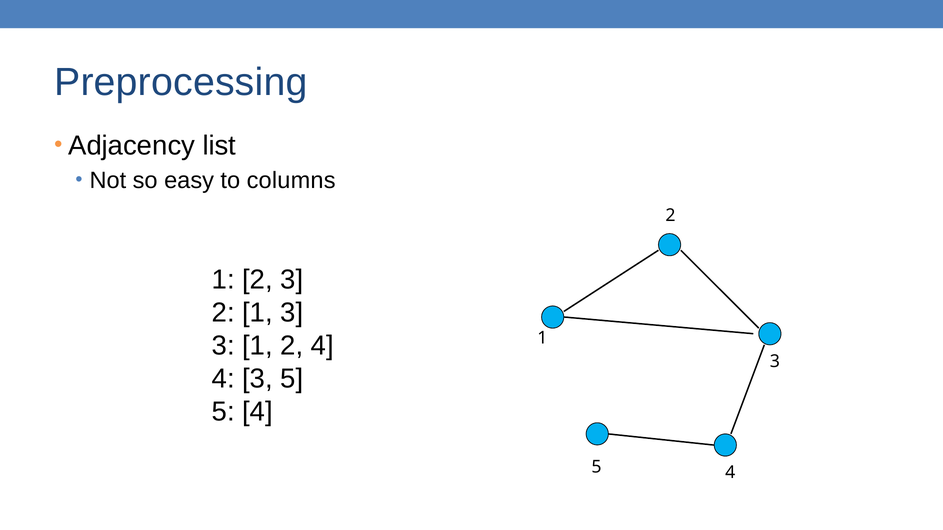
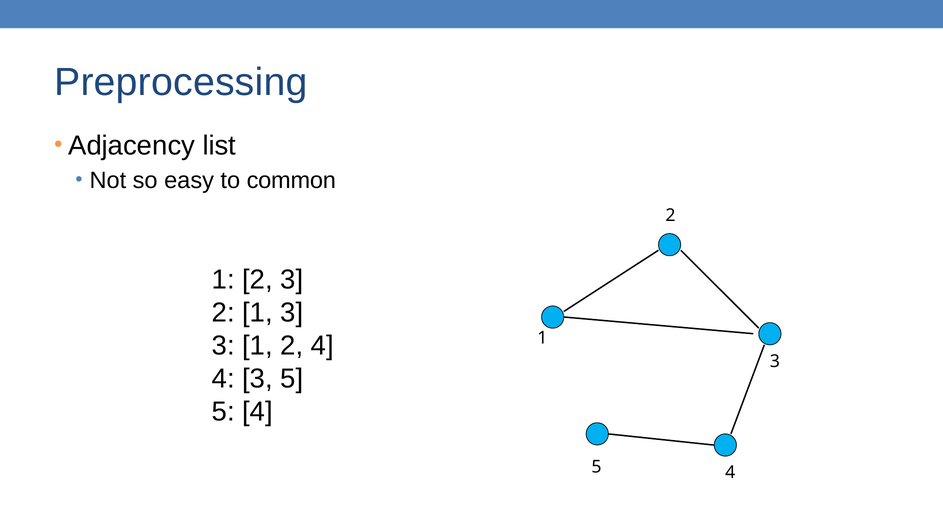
columns: columns -> common (291, 181)
